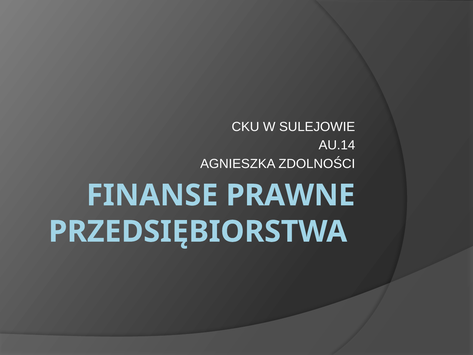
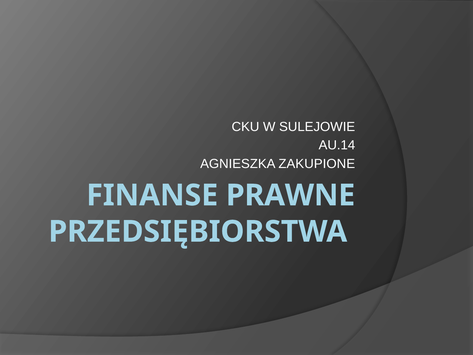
ZDOLNOŚCI: ZDOLNOŚCI -> ZAKUPIONE (317, 164)
